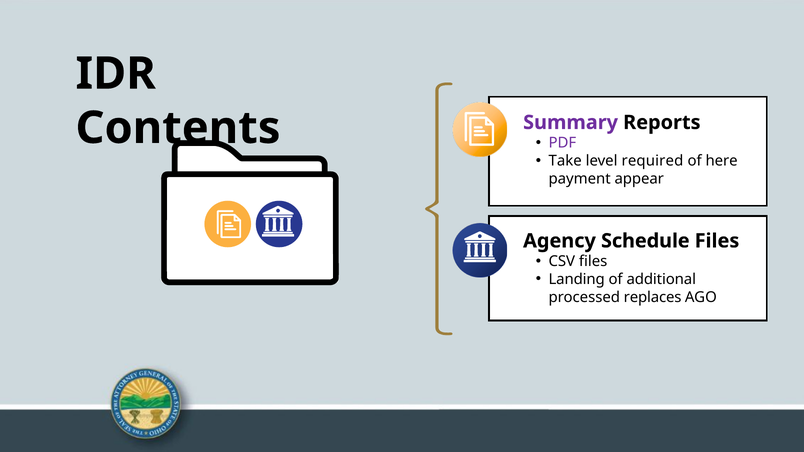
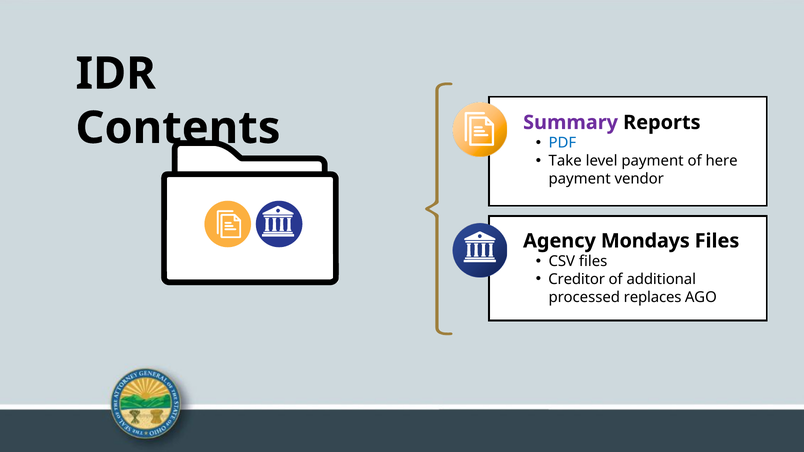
PDF colour: purple -> blue (562, 143)
level required: required -> payment (653, 161)
appear: appear -> vendor (639, 179)
Schedule: Schedule -> Mondays (645, 241)
Landing: Landing -> Creditor (577, 280)
